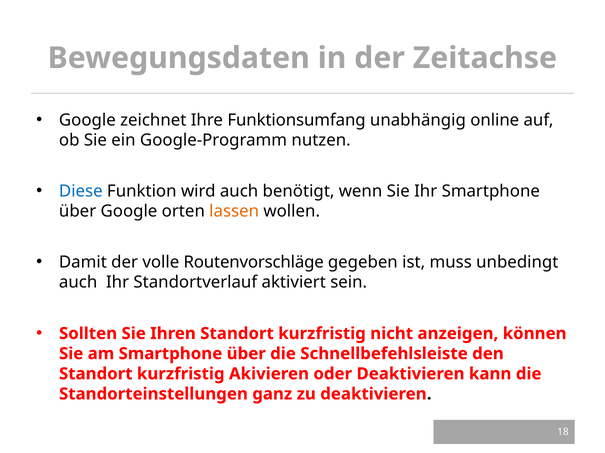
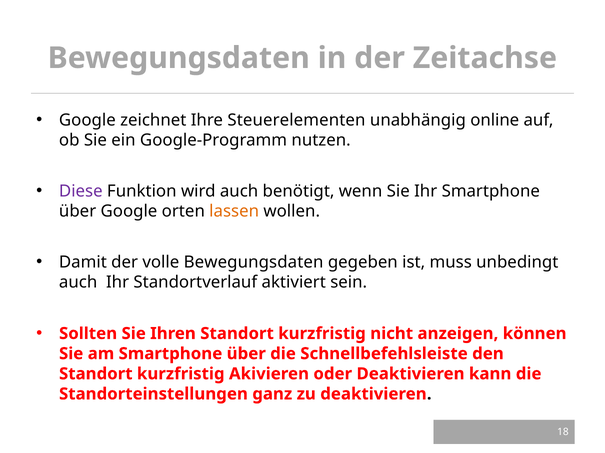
Funktionsumfang: Funktionsumfang -> Steuerelementen (296, 120)
Diese colour: blue -> purple (81, 191)
volle Routenvorschläge: Routenvorschläge -> Bewegungsdaten (254, 263)
